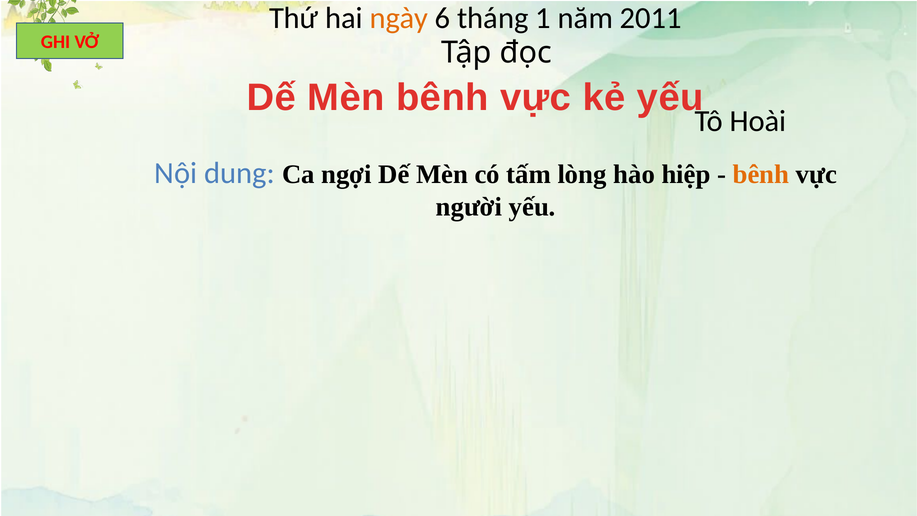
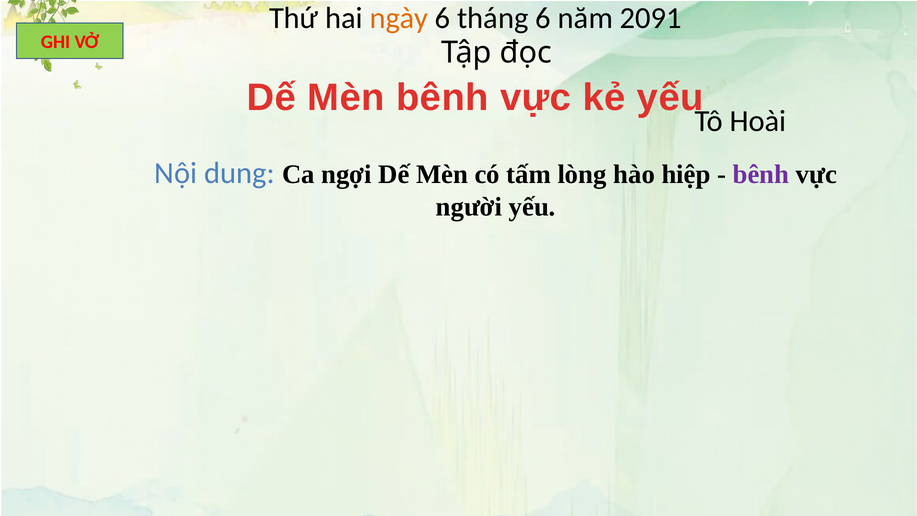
tháng 1: 1 -> 6 (543, 18)
2011: 2011 -> 2091 (651, 18)
bênh colour: orange -> purple (761, 174)
